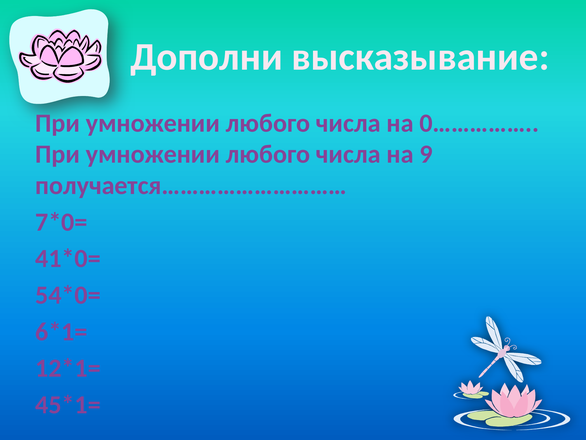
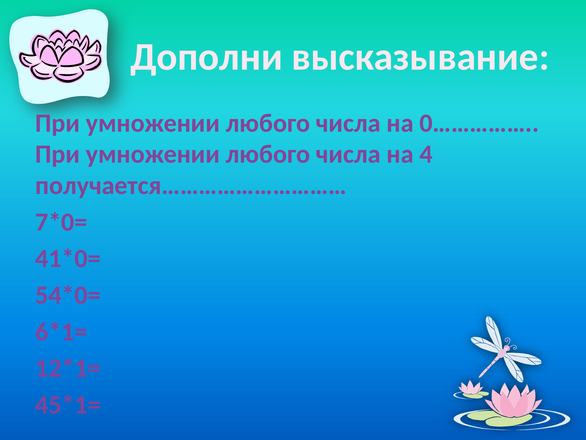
9: 9 -> 4 (426, 154)
